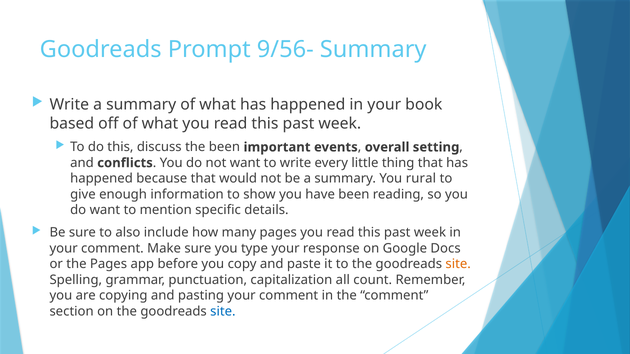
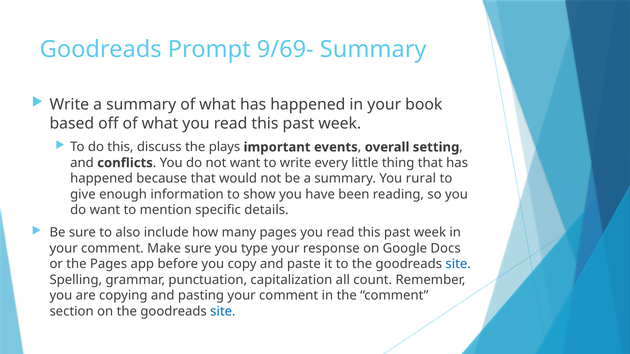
9/56-: 9/56- -> 9/69- (285, 50)
the been: been -> plays (225, 147)
site colour: orange -> blue (458, 264)
